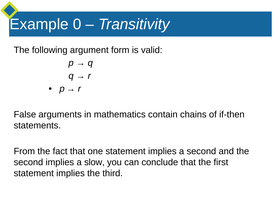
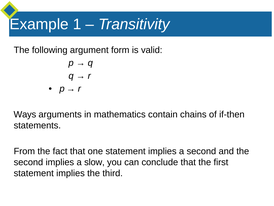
0: 0 -> 1 (77, 24)
False: False -> Ways (25, 114)
